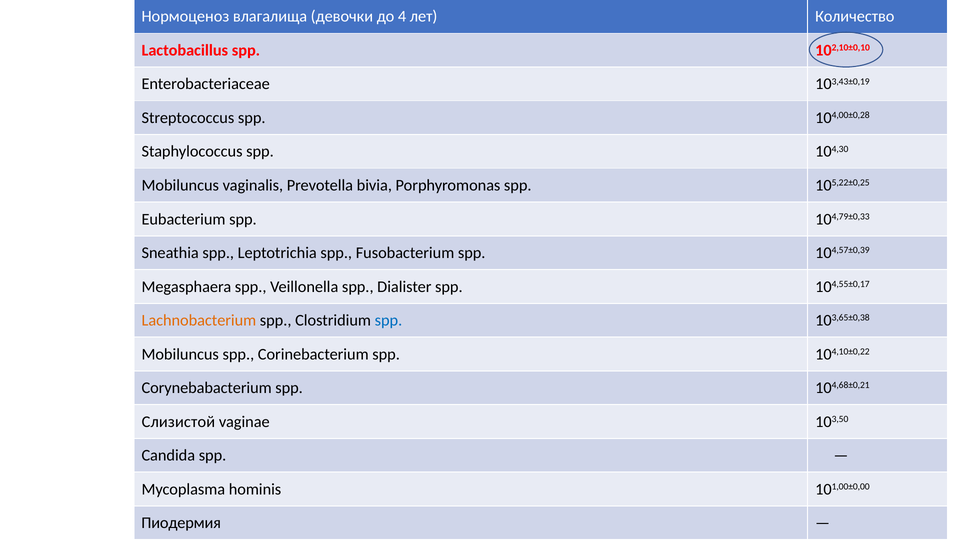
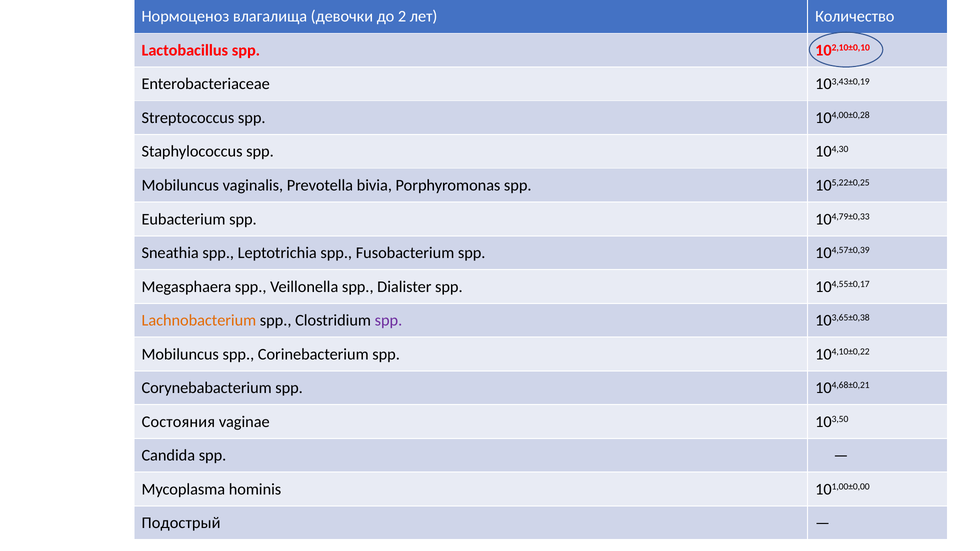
4: 4 -> 2 (402, 17)
spp colour: blue -> purple (388, 321)
Слизистой: Слизистой -> Состояния (178, 422)
Пиодермия: Пиодермия -> Подострый (181, 523)
